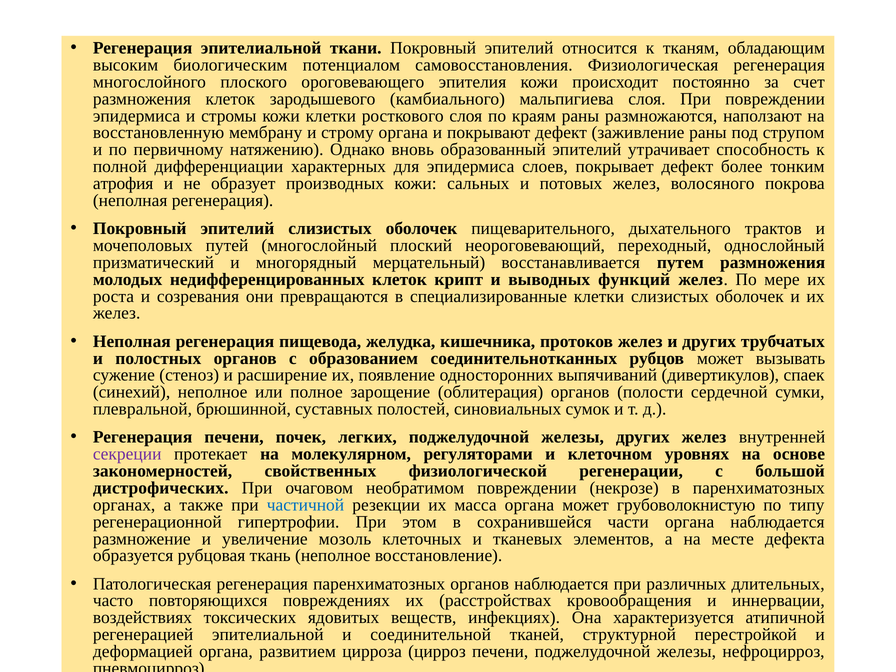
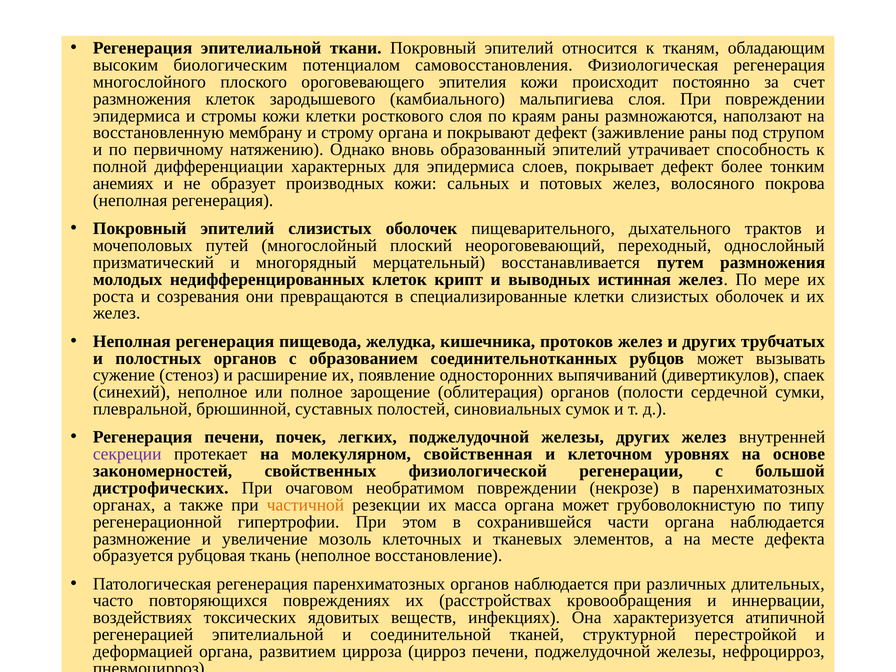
атрофия: атрофия -> анемиях (123, 184)
функций: функций -> истинная (634, 279)
регуляторами: регуляторами -> свойственная (478, 454)
частичной colour: blue -> orange (305, 505)
